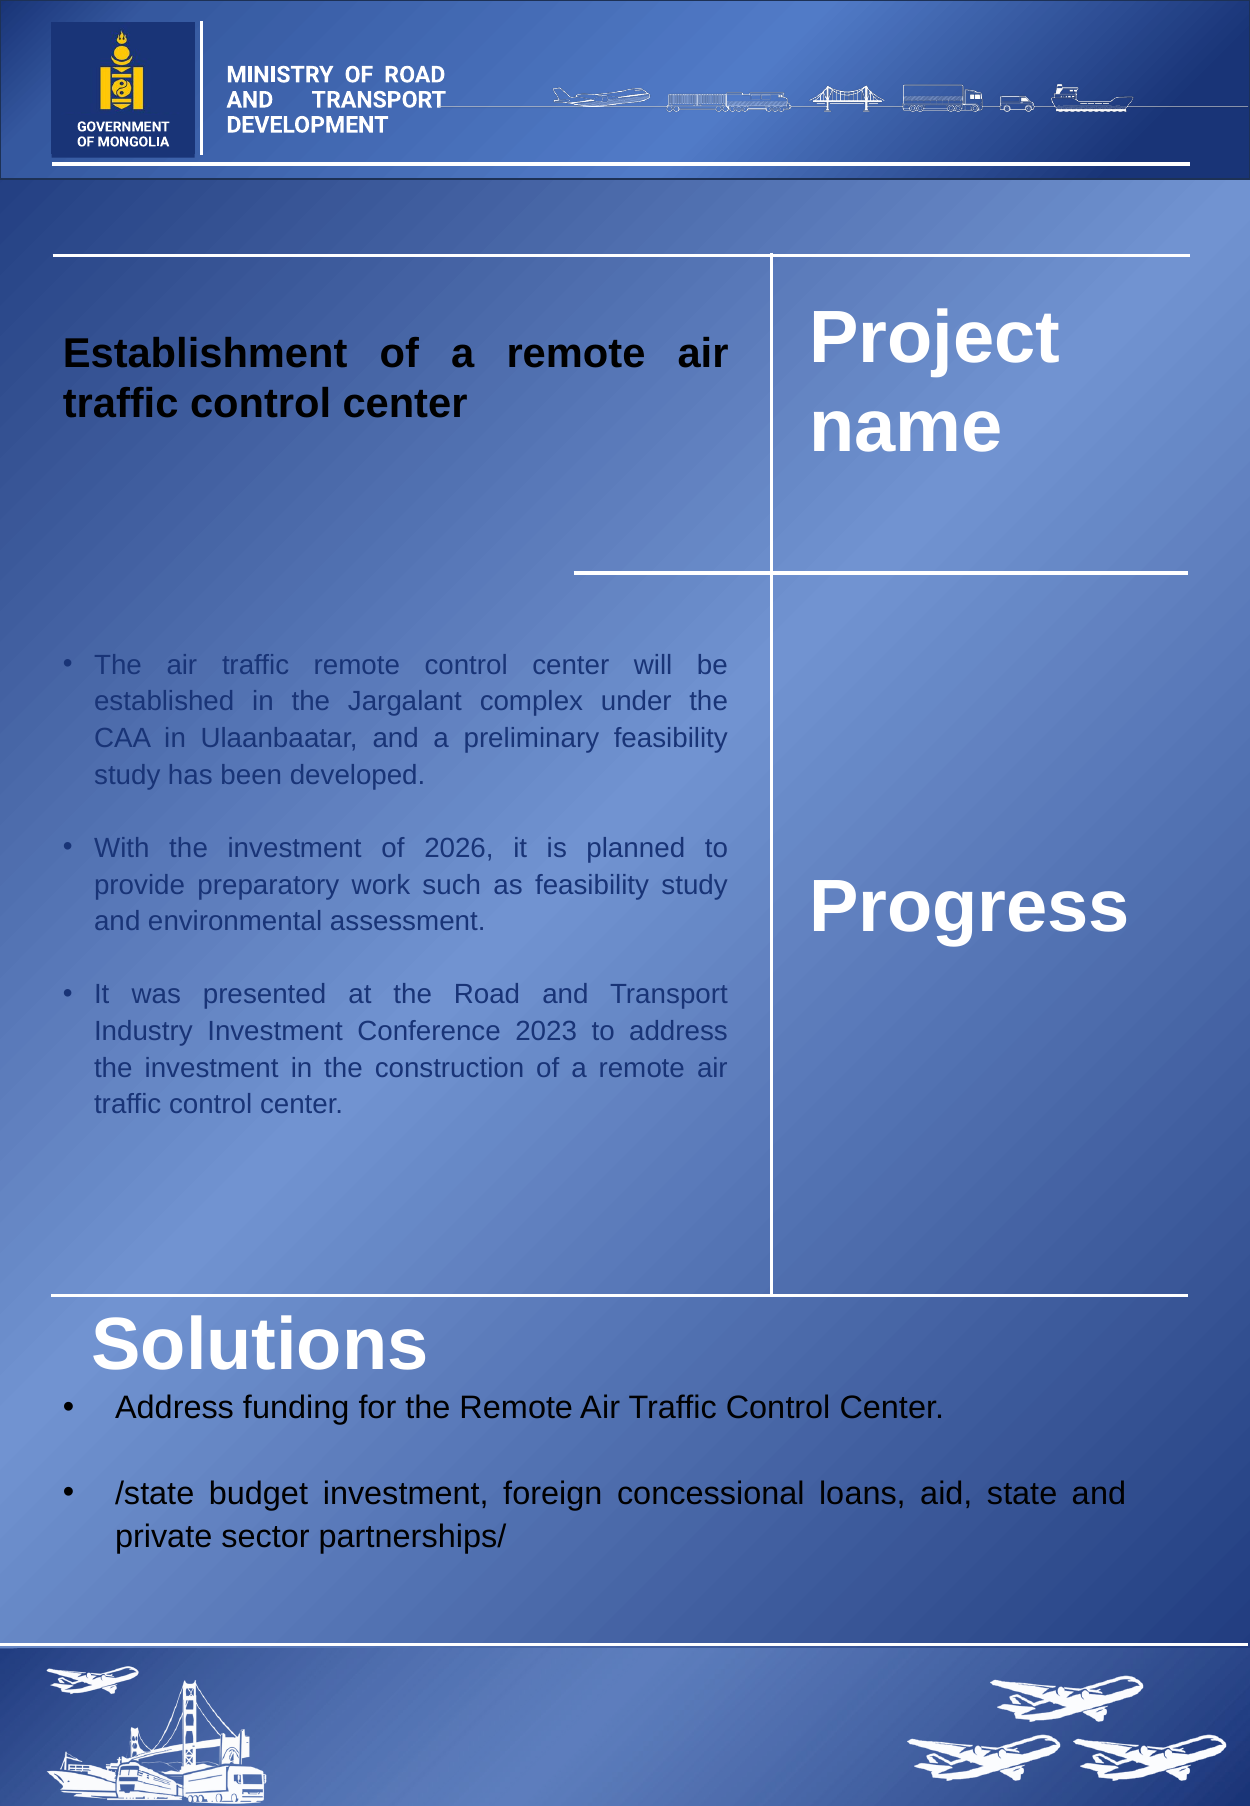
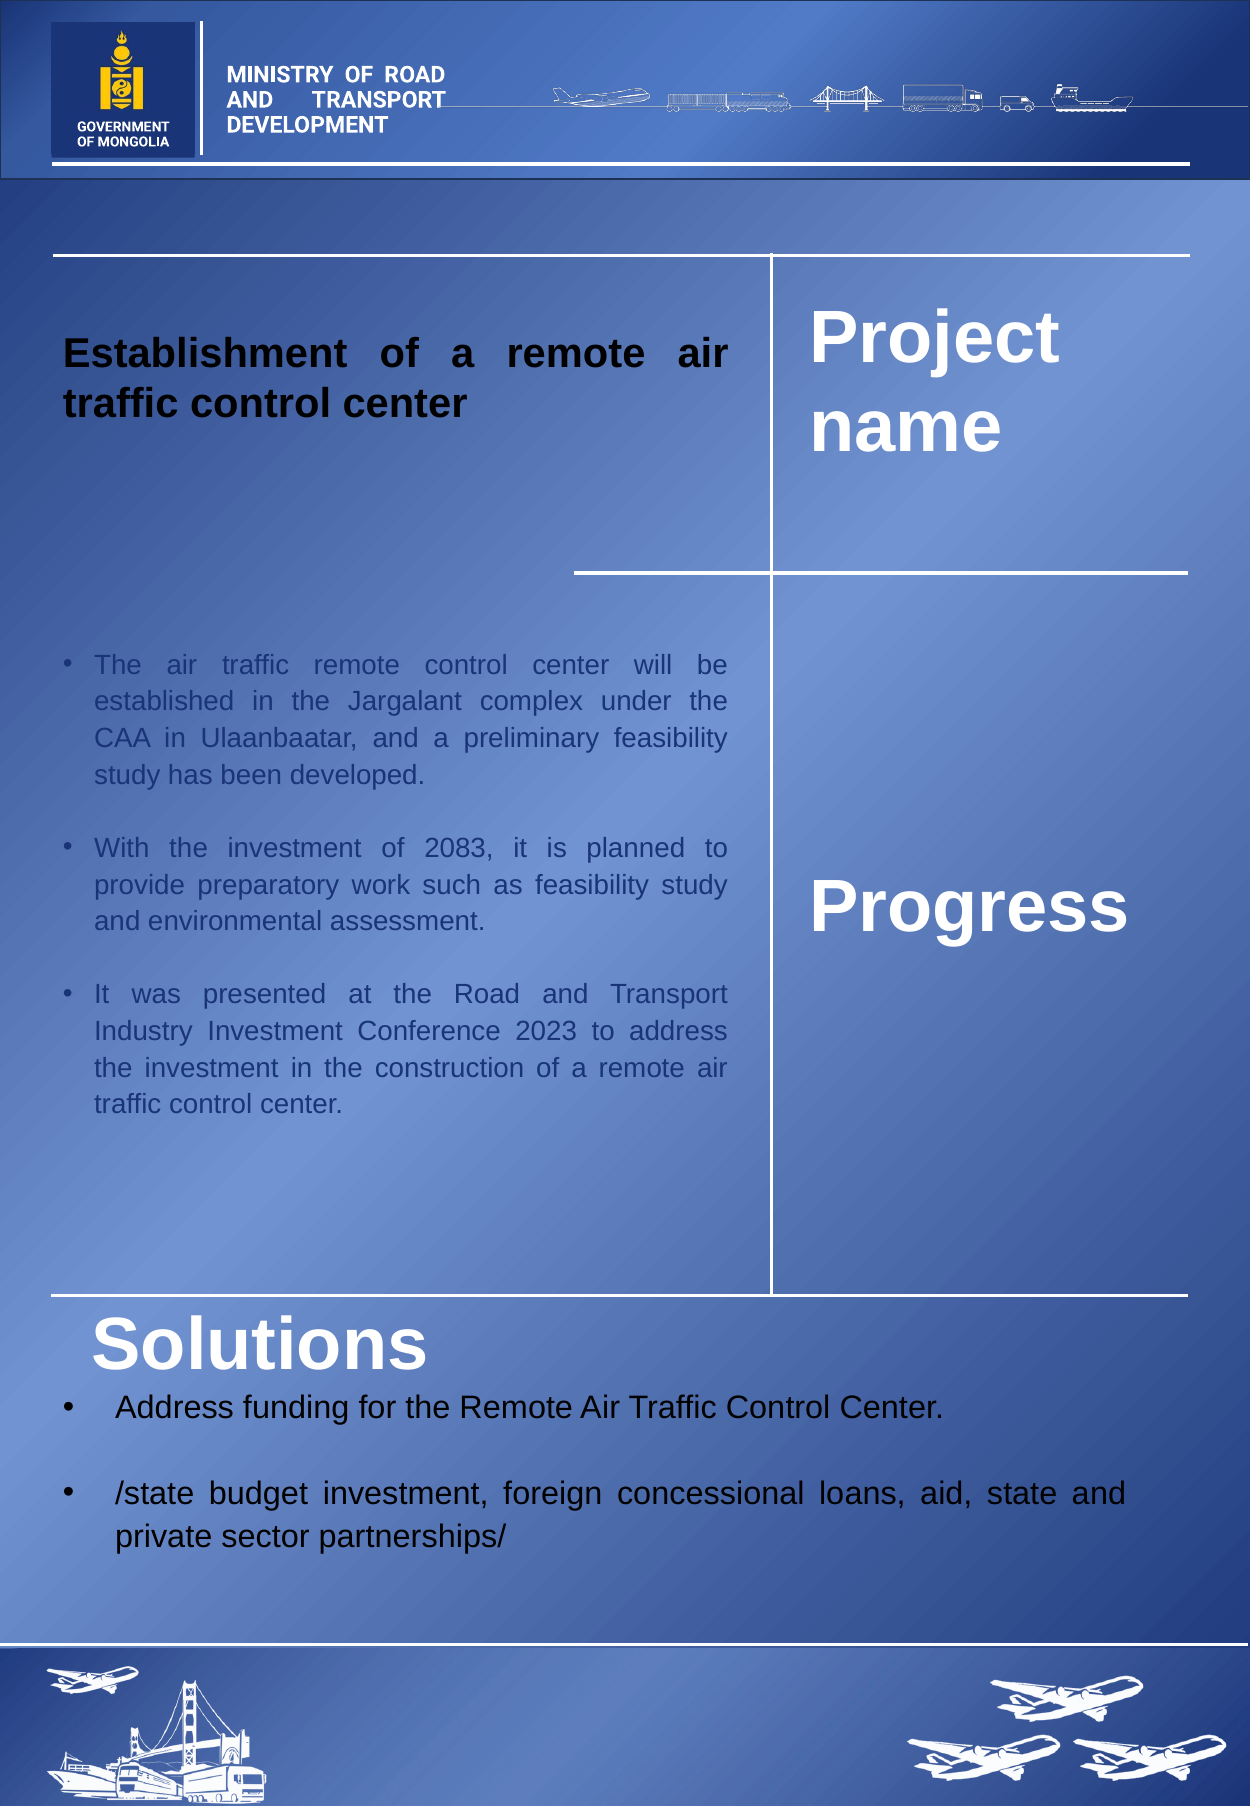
2026: 2026 -> 2083 (459, 848)
